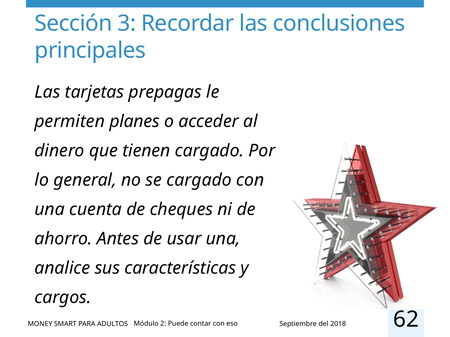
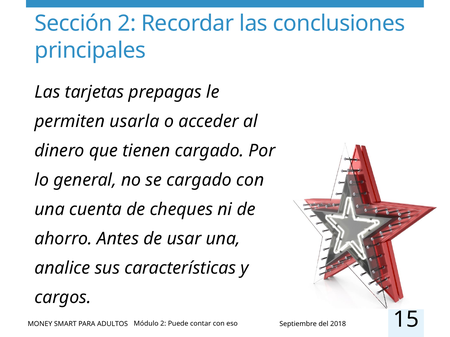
Sección 3: 3 -> 2 (127, 24)
planes: planes -> usarla (134, 121)
62: 62 -> 15 (406, 320)
